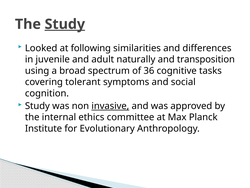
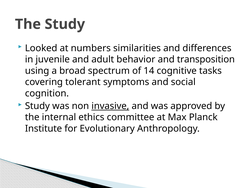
Study underline: present -> none (65, 24)
following: following -> numbers (91, 48)
naturally: naturally -> behavior (136, 59)
36: 36 -> 14 (149, 71)
